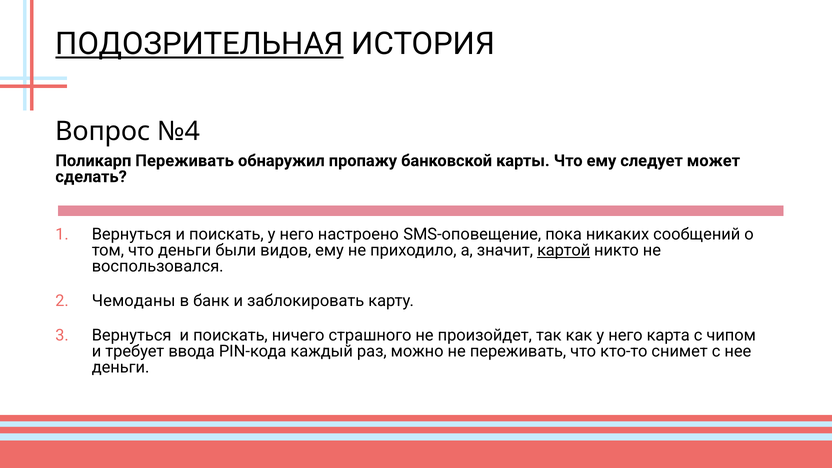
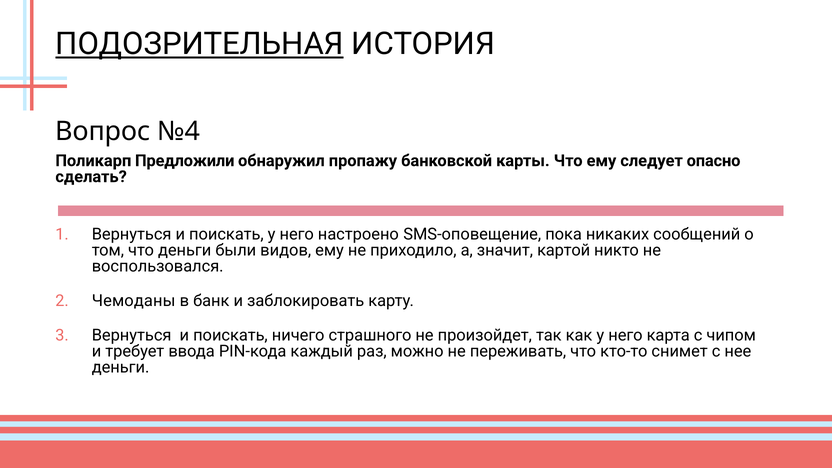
Поликарп Переживать: Переживать -> Предложили (185, 161)
может: может -> опасно (714, 161)
картой underline: present -> none (564, 250)
